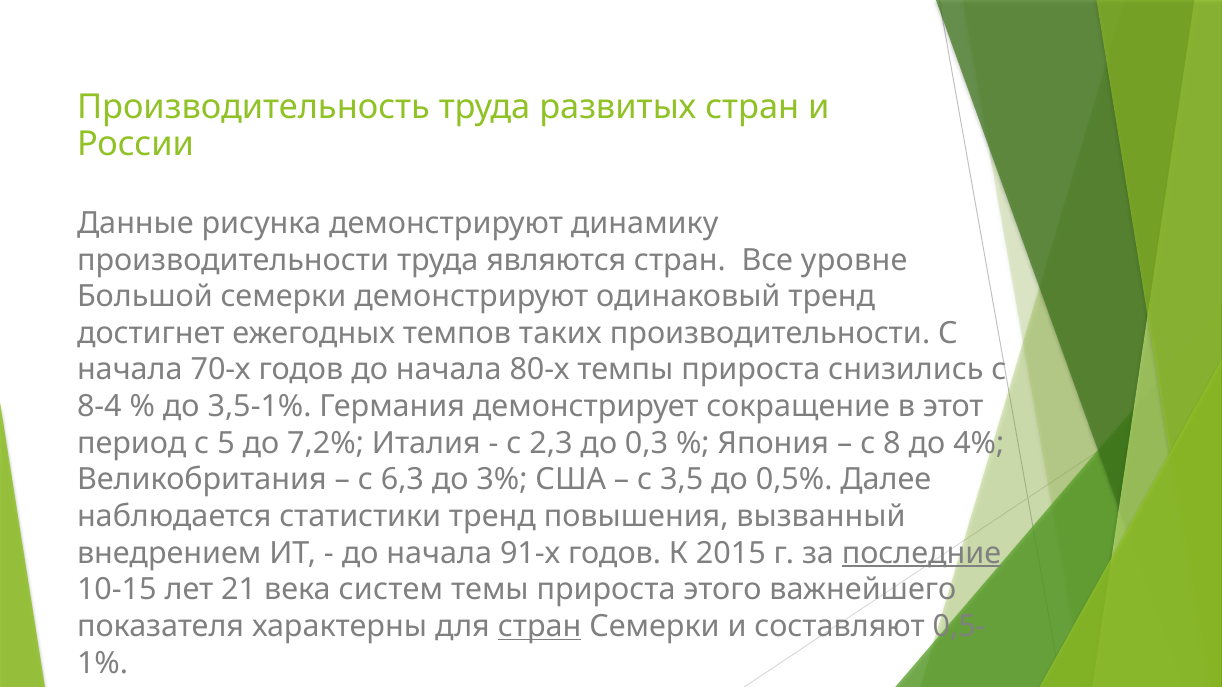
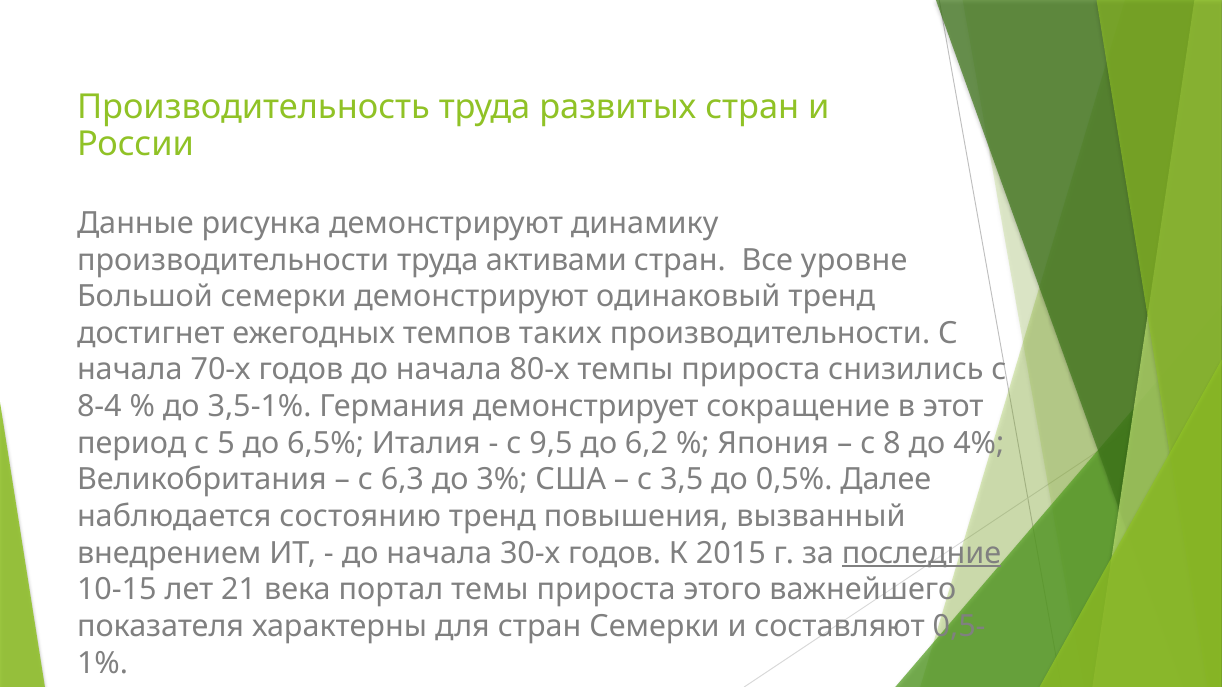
являются: являются -> активами (556, 260)
7,2%: 7,2% -> 6,5% (326, 443)
2,3: 2,3 -> 9,5 (551, 443)
0,3: 0,3 -> 6,2 (647, 443)
статистики: статистики -> состоянию (360, 517)
91-х: 91-х -> 30-х (530, 553)
систем: систем -> портал (391, 590)
стран underline: present -> none (540, 627)
